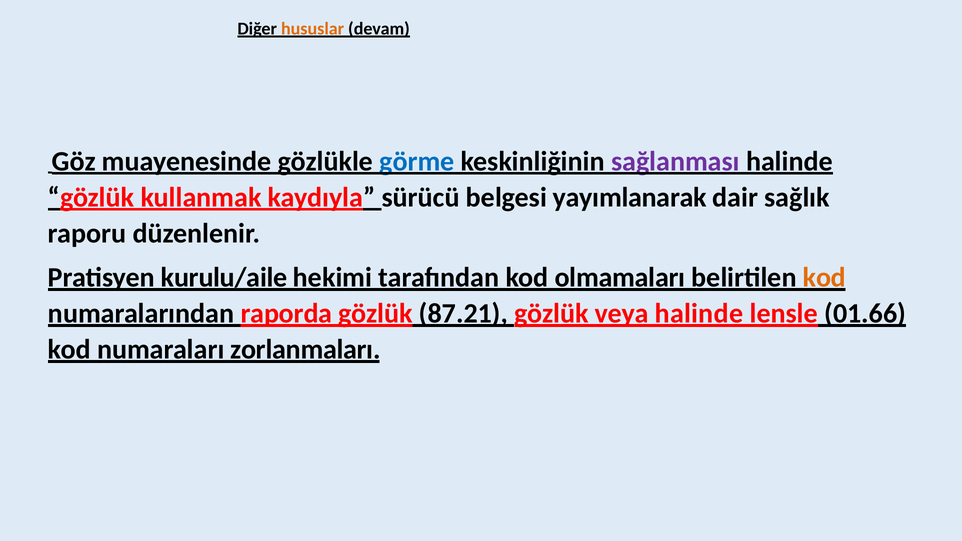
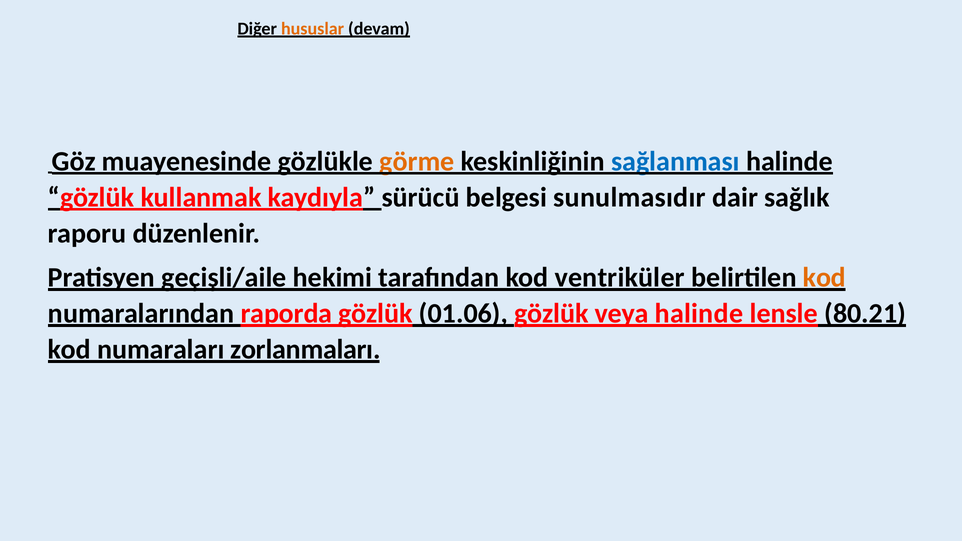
görme colour: blue -> orange (417, 161)
sağlanması colour: purple -> blue (675, 161)
yayımlanarak: yayımlanarak -> sunulmasıdır (630, 197)
kurulu/aile: kurulu/aile -> geçişli/aile (224, 277)
olmamaları: olmamaları -> ventriküler (620, 277)
87.21: 87.21 -> 01.06 (463, 313)
01.66: 01.66 -> 80.21 (865, 313)
